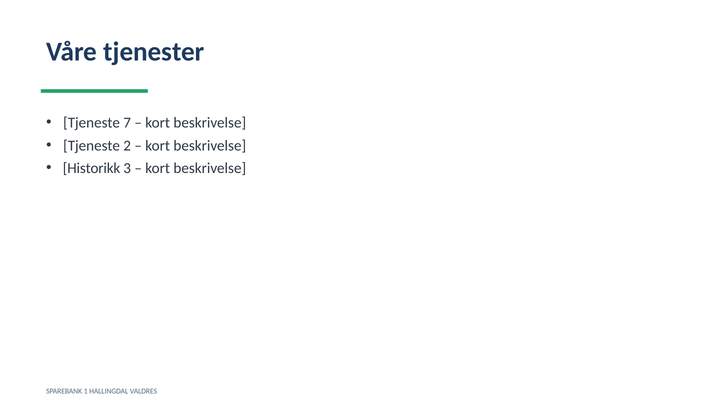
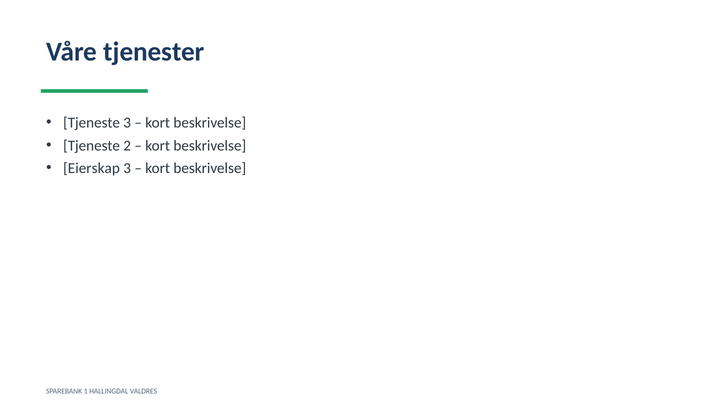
Tjeneste 7: 7 -> 3 (127, 123)
Historikk: Historikk -> Eierskap (91, 168)
